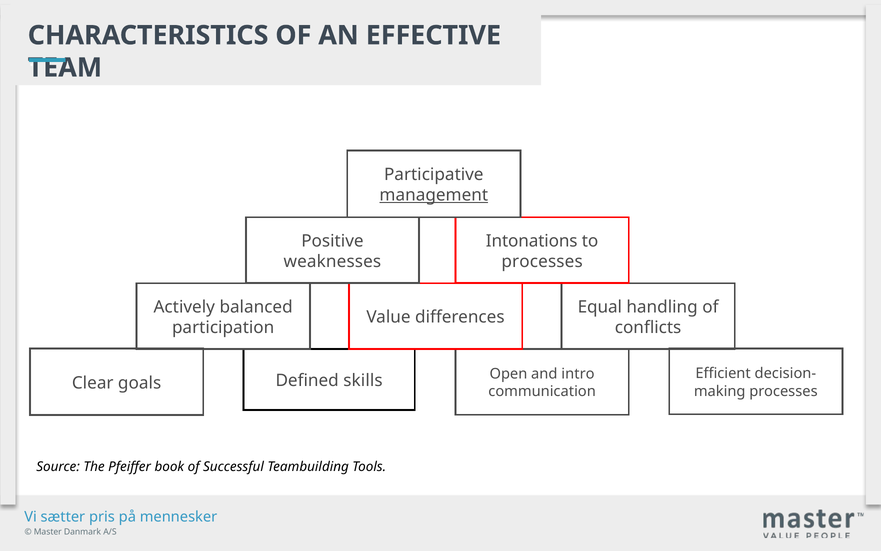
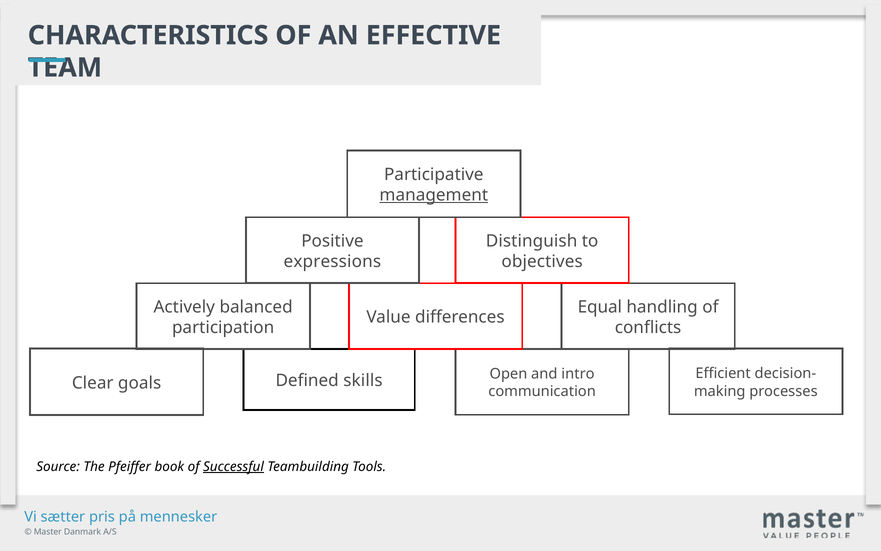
Intonations: Intonations -> Distinguish (532, 241)
weaknesses: weaknesses -> expressions (332, 261)
processes: processes -> objectives (542, 261)
Successful underline: none -> present (233, 466)
